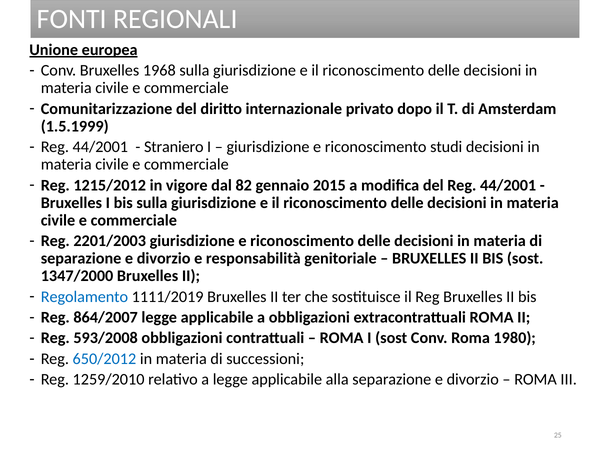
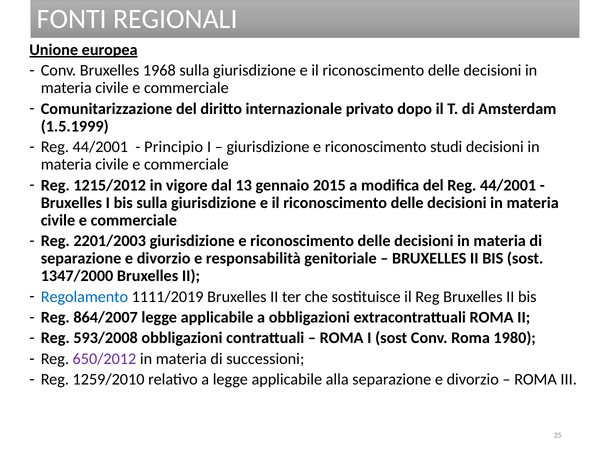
Straniero: Straniero -> Principio (174, 147)
82: 82 -> 13 (244, 185)
650/2012 colour: blue -> purple (104, 359)
